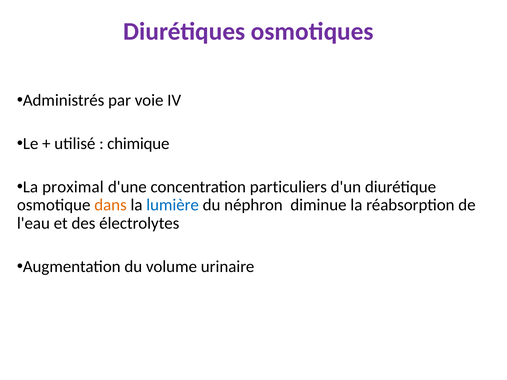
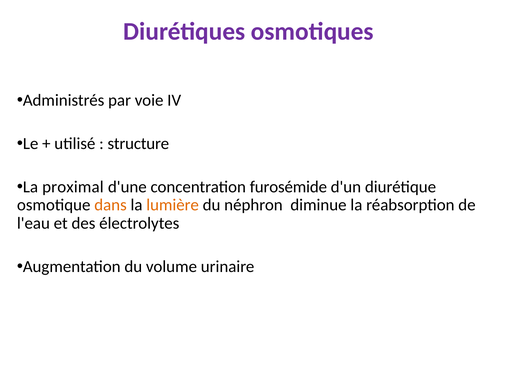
chimique: chimique -> structure (138, 144)
particuliers: particuliers -> furosémide (288, 187)
lumière colour: blue -> orange (173, 205)
